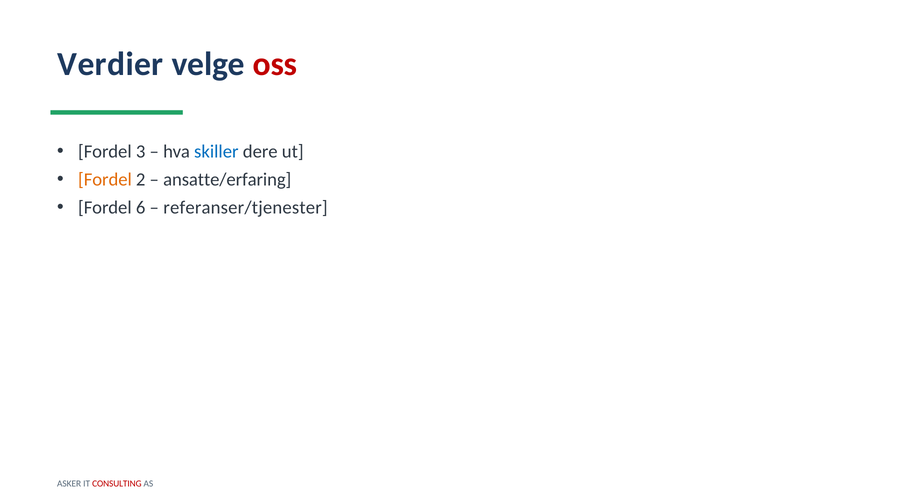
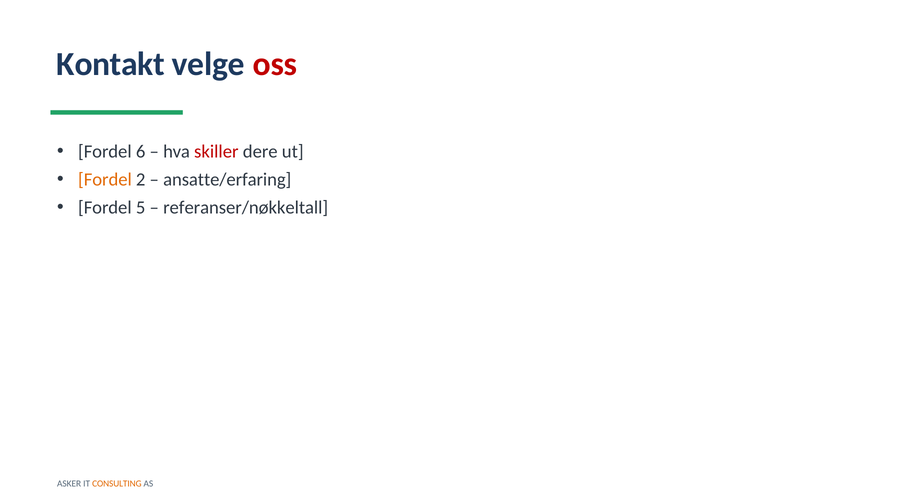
Verdier: Verdier -> Kontakt (111, 64)
3: 3 -> 6 (141, 152)
skiller colour: blue -> red (216, 152)
6: 6 -> 5 (141, 208)
referanser/tjenester: referanser/tjenester -> referanser/nøkkeltall (246, 208)
CONSULTING colour: red -> orange (117, 484)
